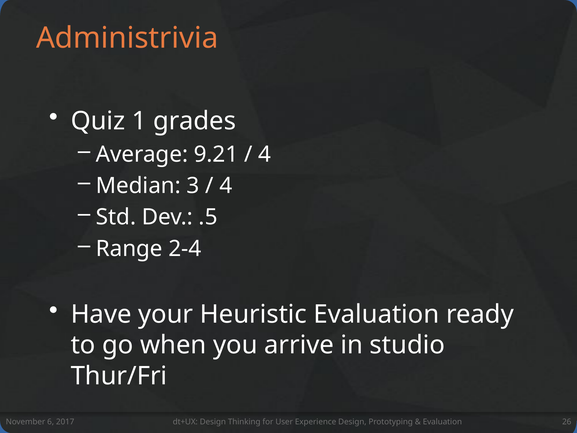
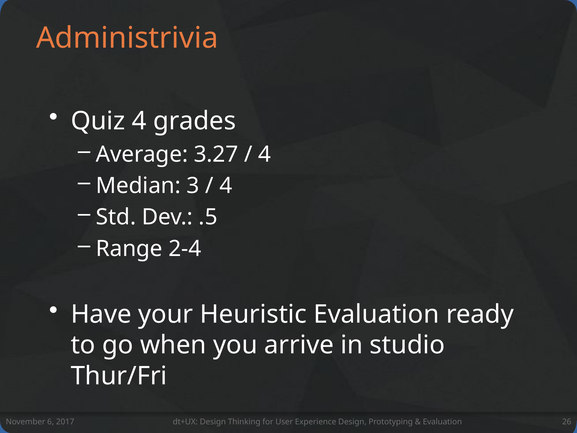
Quiz 1: 1 -> 4 (139, 121)
9.21: 9.21 -> 3.27 (216, 154)
